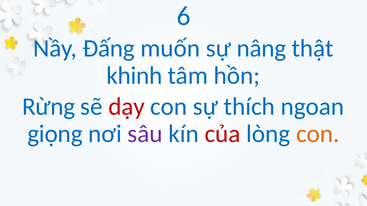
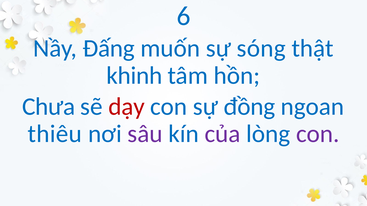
nâng: nâng -> sóng (261, 48)
Rừng: Rừng -> Chưa (49, 107)
thích: thích -> đồng (249, 107)
giọng: giọng -> thiêu (55, 134)
của colour: red -> purple (223, 134)
con colour: orange -> purple (318, 134)
